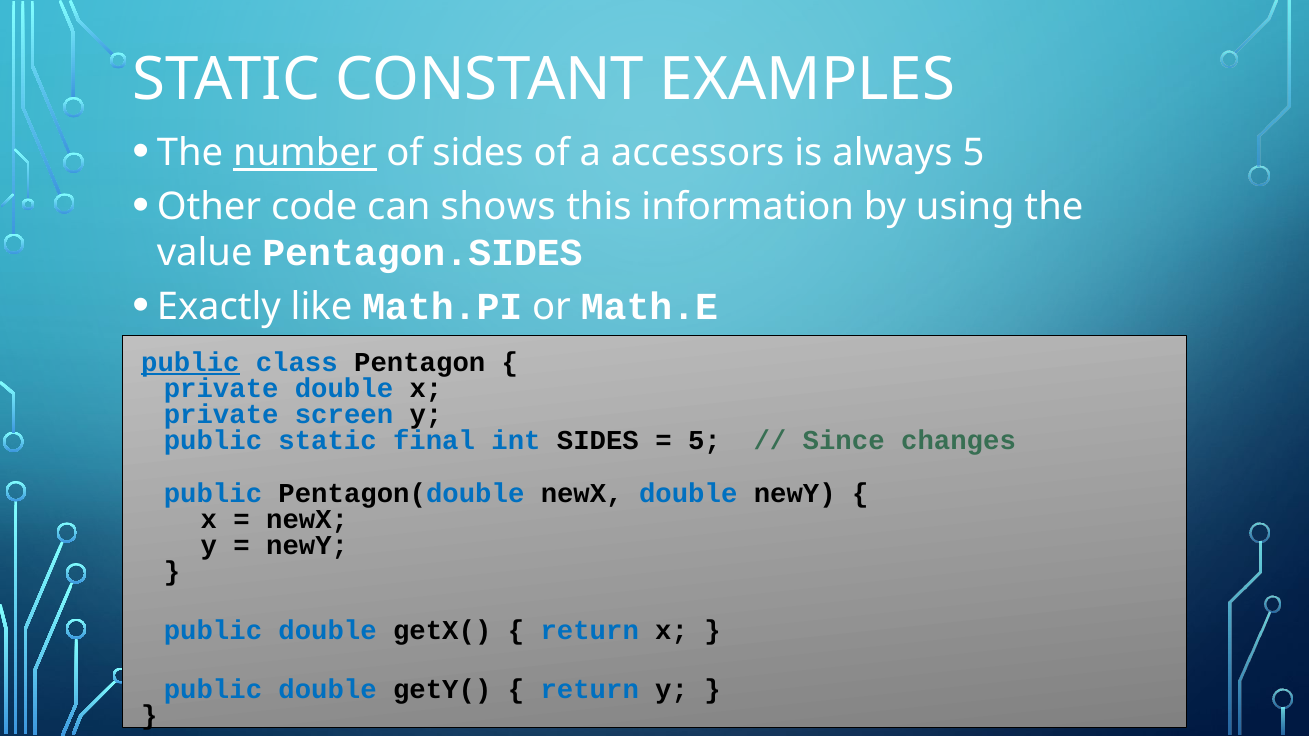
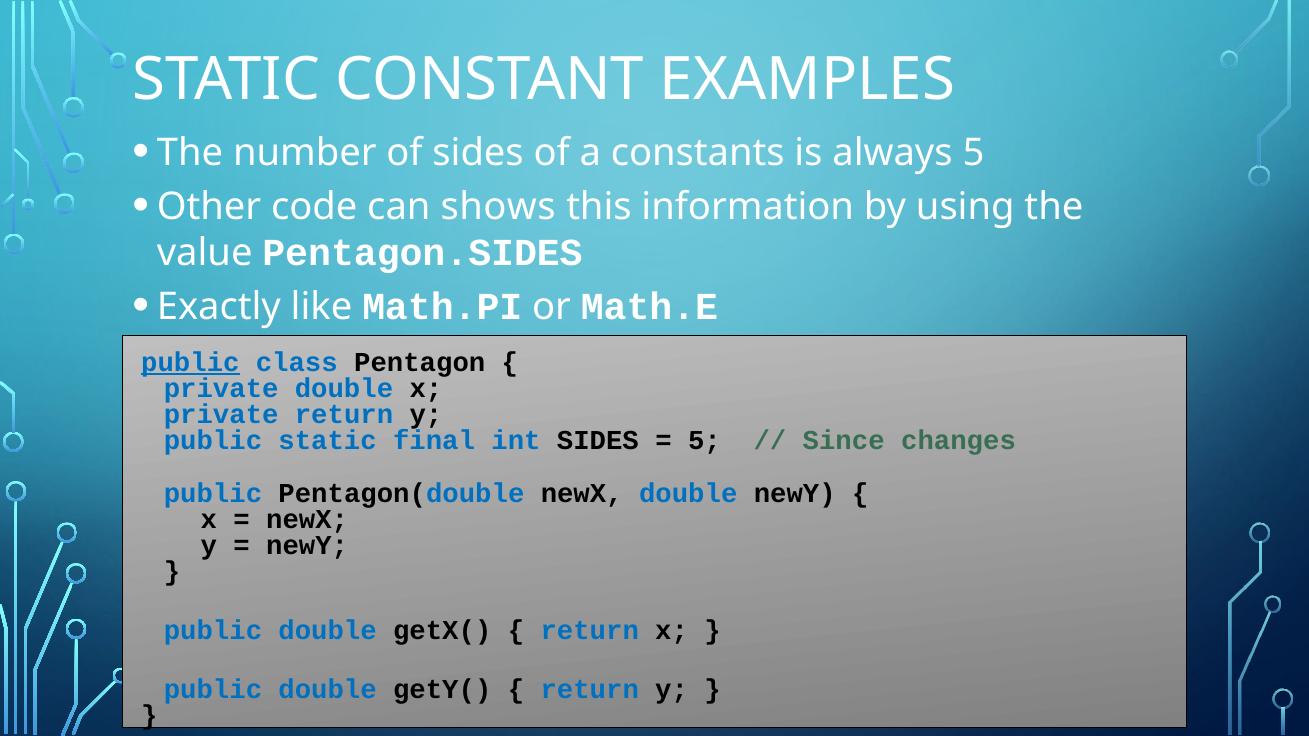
number underline: present -> none (305, 153)
accessors: accessors -> constants (698, 153)
private screen: screen -> return (344, 415)
